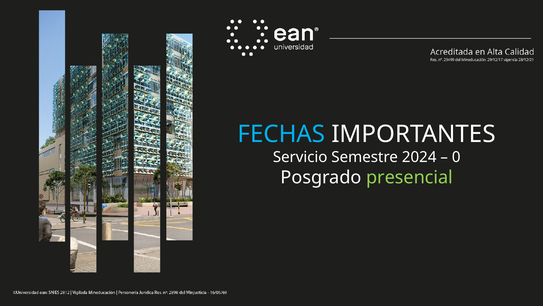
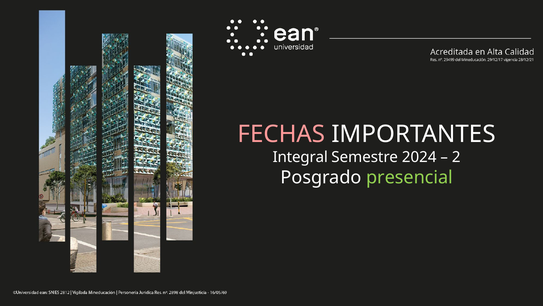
FECHAS colour: light blue -> pink (281, 134)
Servicio: Servicio -> Integral (300, 157)
0: 0 -> 2 (456, 157)
